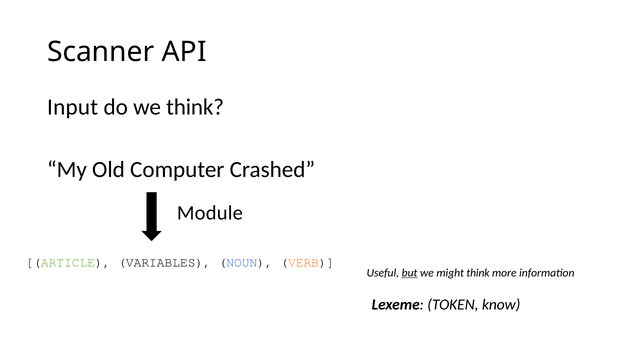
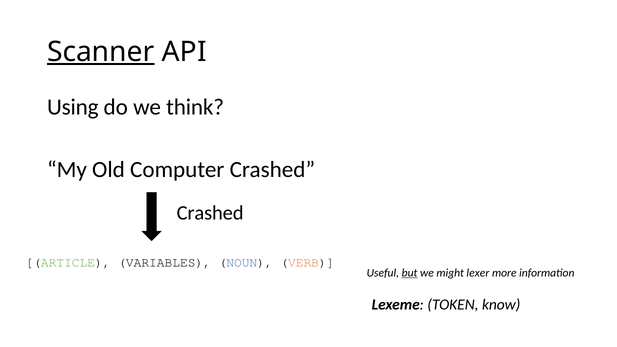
Scanner underline: none -> present (101, 52)
Input: Input -> Using (73, 107)
Module: Module -> Crashed (210, 213)
might think: think -> lexer (478, 273)
